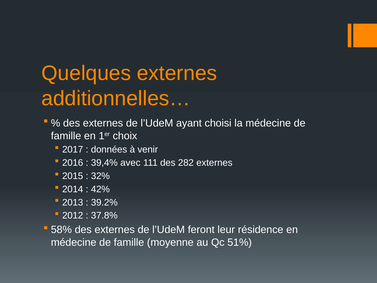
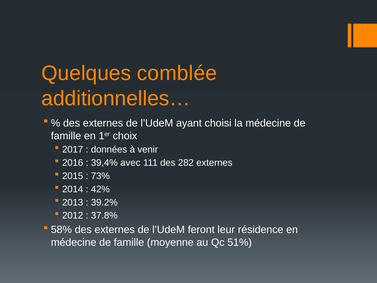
Quelques externes: externes -> comblée (177, 73)
32%: 32% -> 73% (100, 176)
